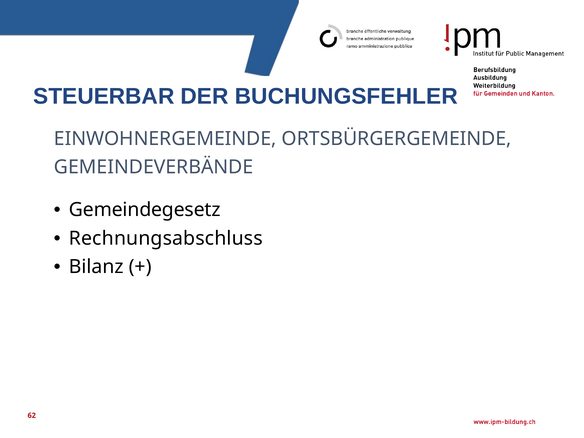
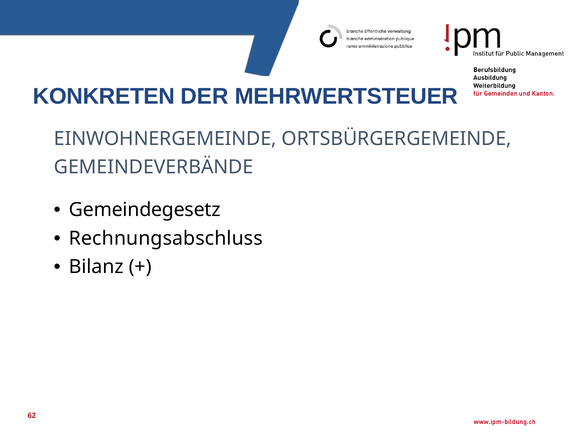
STEUERBAR: STEUERBAR -> KONKRETEN (104, 96)
BUCHUNGSFEHLER: BUCHUNGSFEHLER -> MEHRWERTSTEUER (346, 96)
